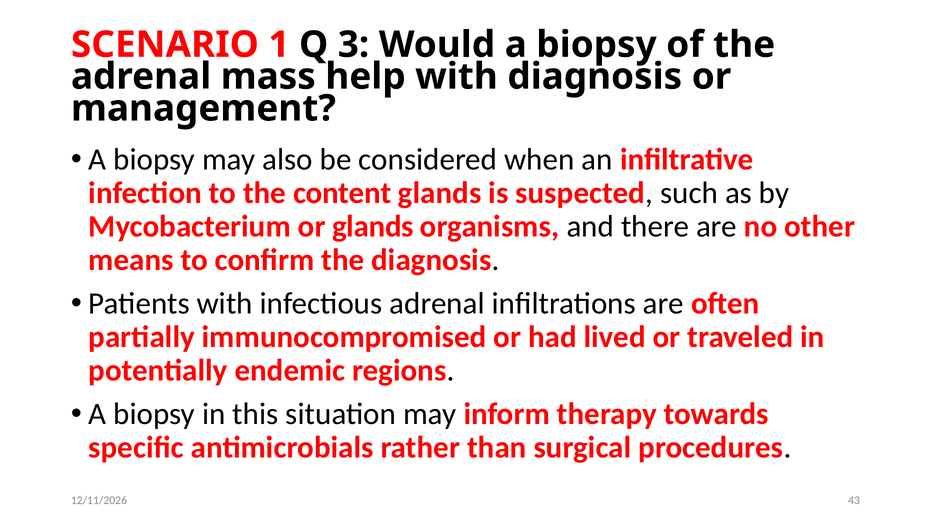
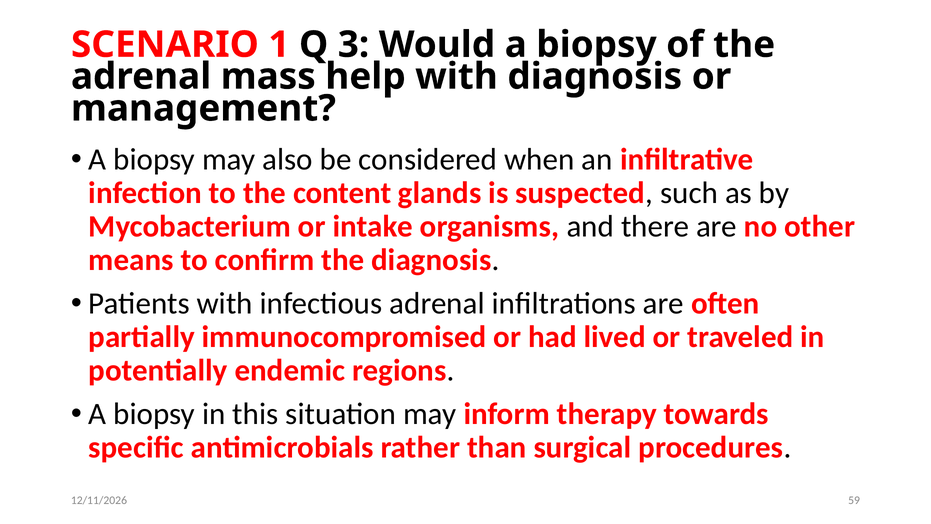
or glands: glands -> intake (373, 227)
43: 43 -> 59 (854, 500)
